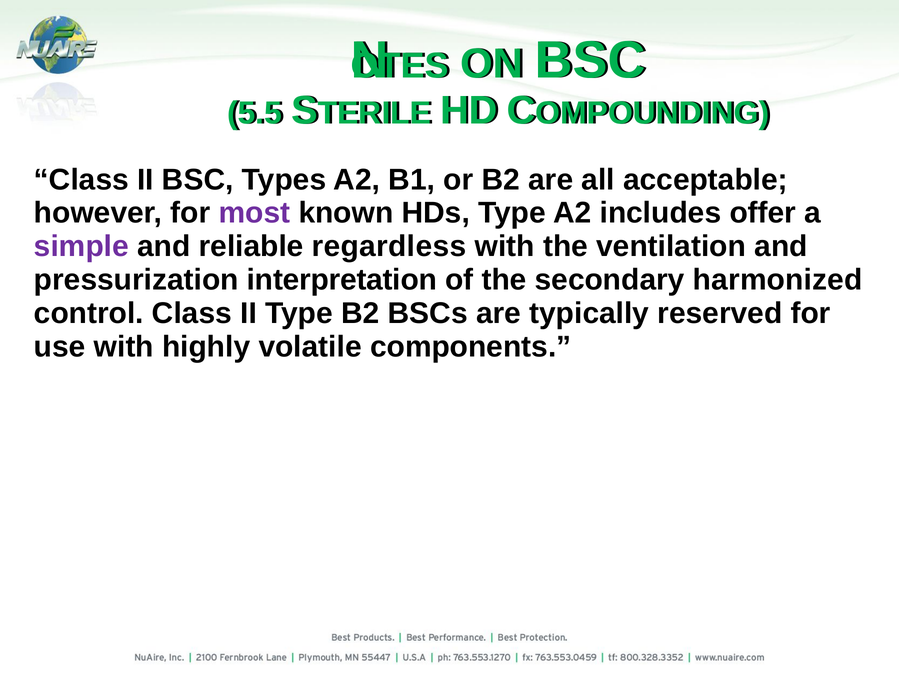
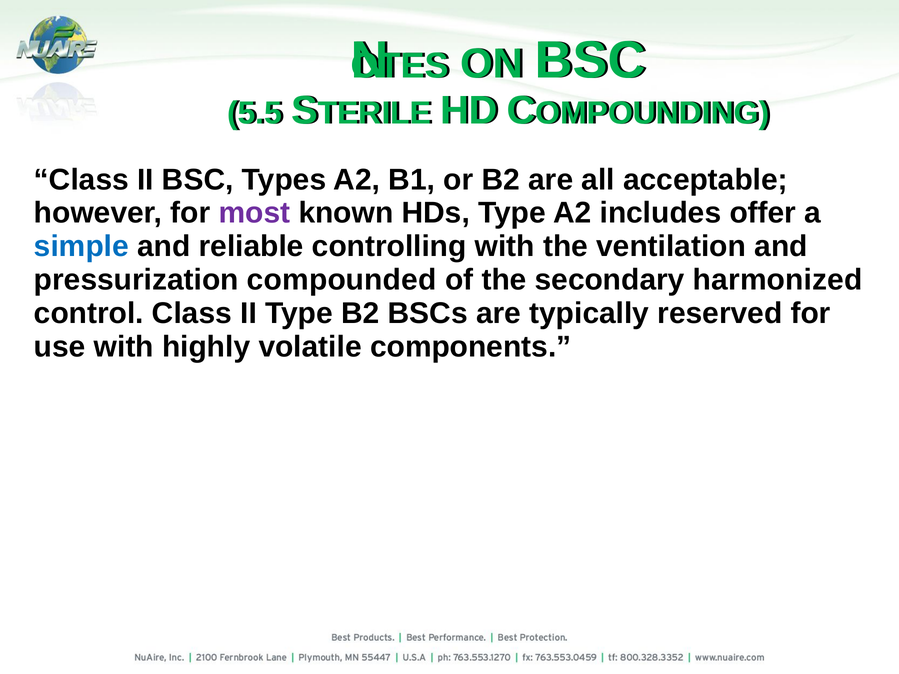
simple colour: purple -> blue (81, 247)
regardless: regardless -> controlling (389, 247)
interpretation: interpretation -> compounded (342, 280)
